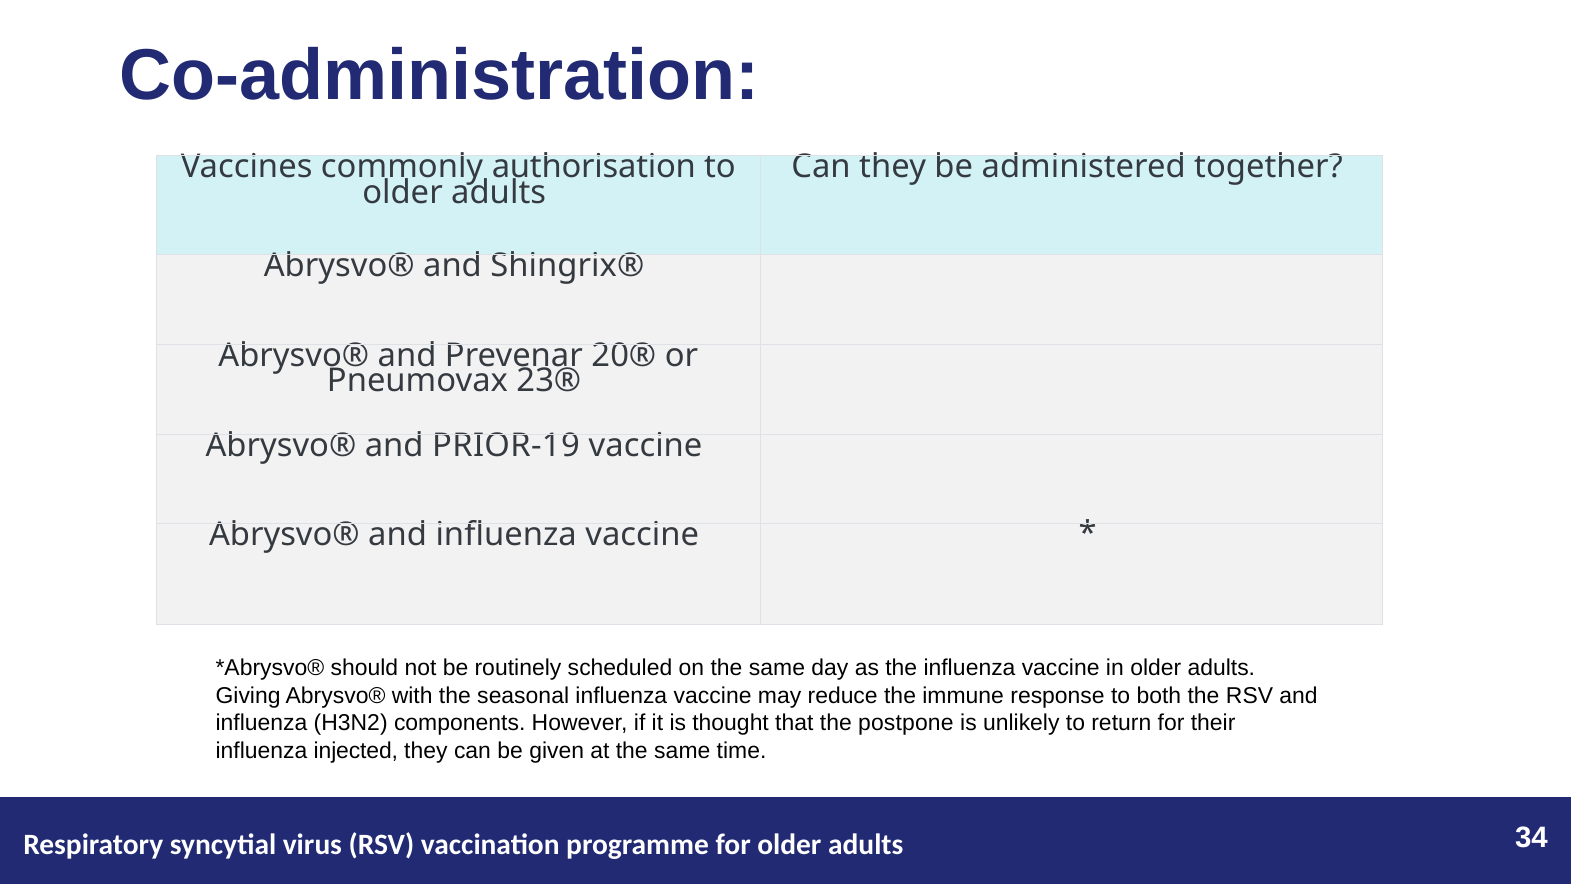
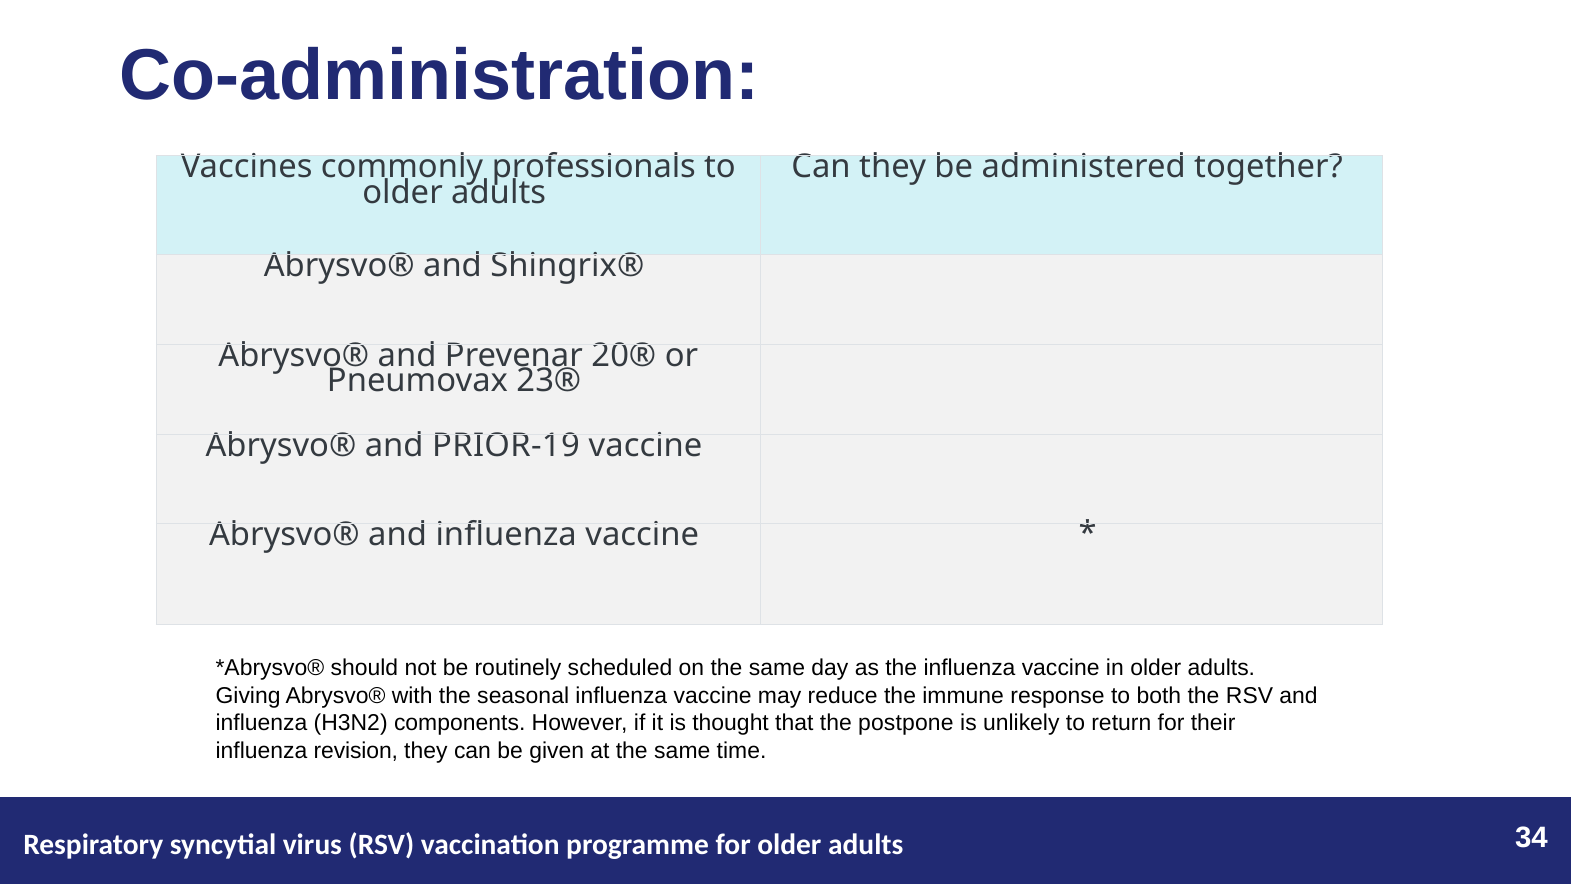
authorisation: authorisation -> professionals (594, 167)
injected: injected -> revision (356, 750)
